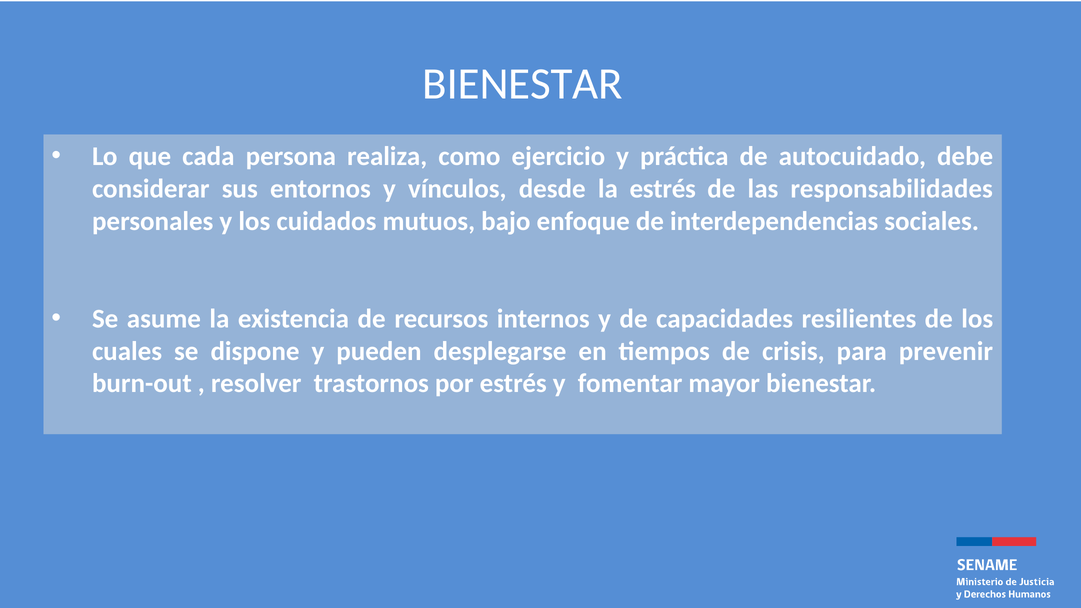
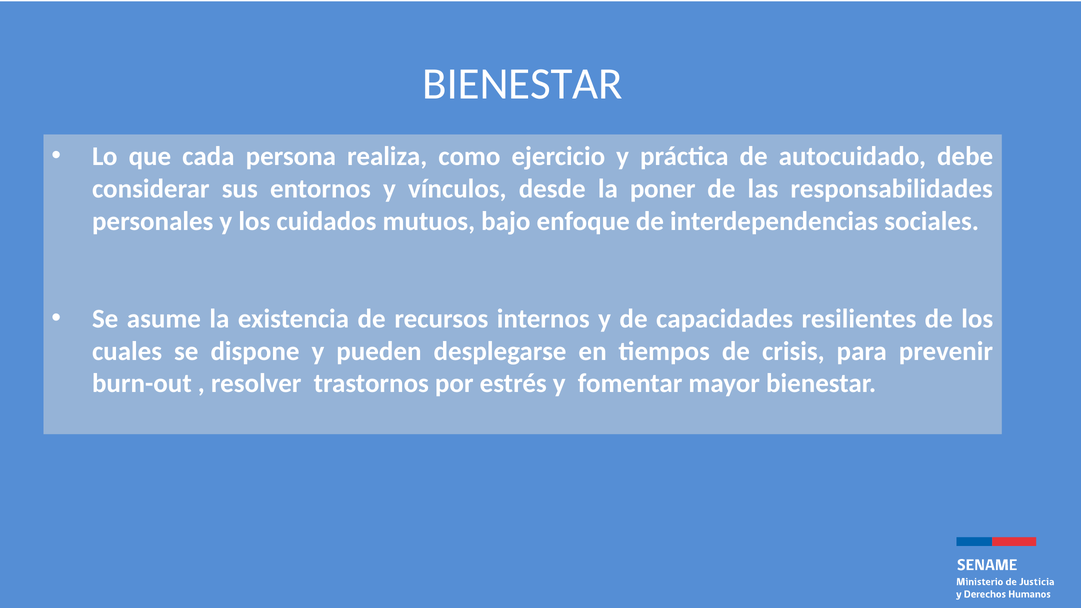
la estrés: estrés -> poner (663, 189)
